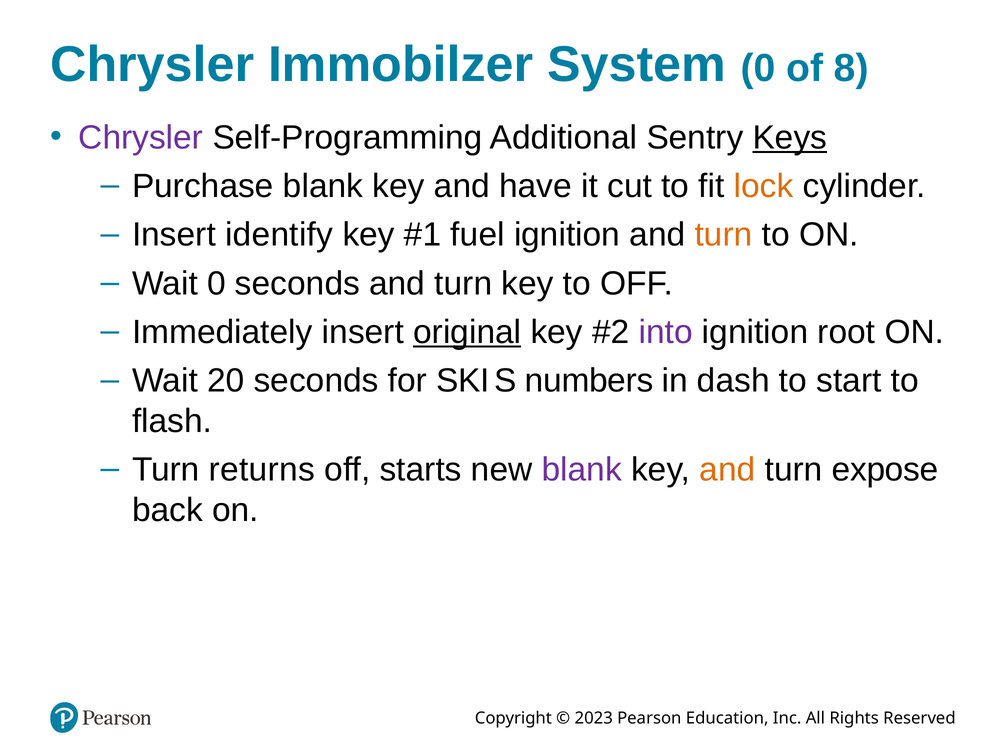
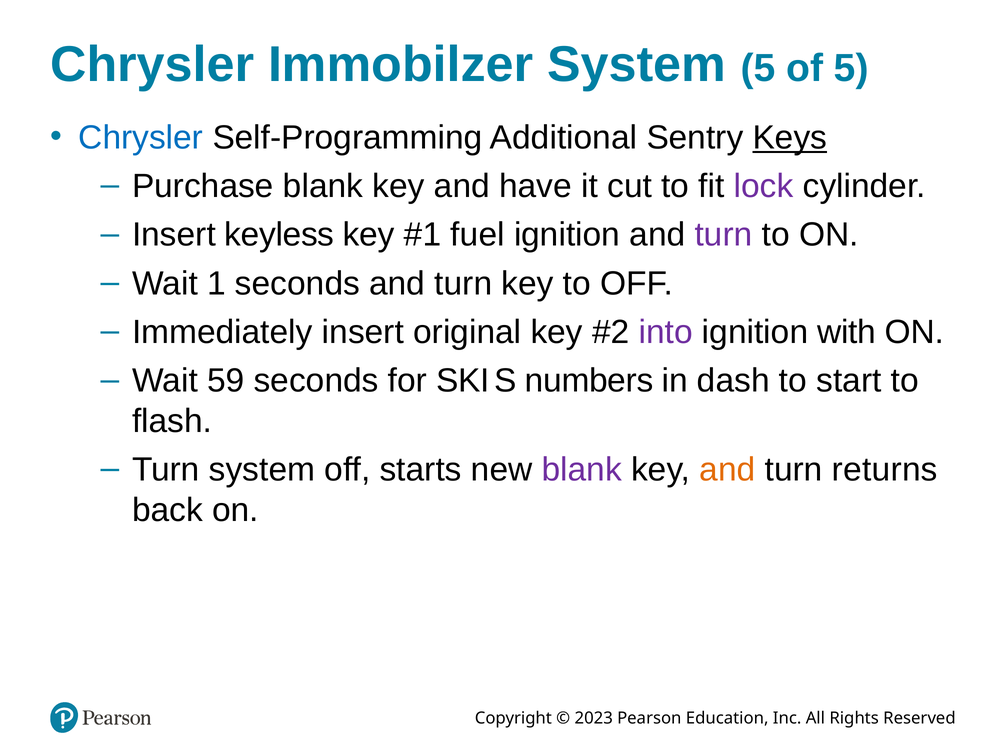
System 0: 0 -> 5 (758, 68)
of 8: 8 -> 5 (851, 68)
Chrysler colour: purple -> blue (141, 137)
lock colour: orange -> purple (764, 186)
identify: identify -> keyless (279, 235)
turn colour: orange -> purple (724, 235)
Wait 0: 0 -> 1 (216, 283)
original underline: present -> none (467, 332)
root: root -> with (847, 332)
20: 20 -> 59 (226, 381)
Turn returns: returns -> system (262, 469)
expose: expose -> returns (885, 469)
